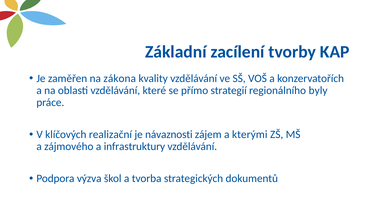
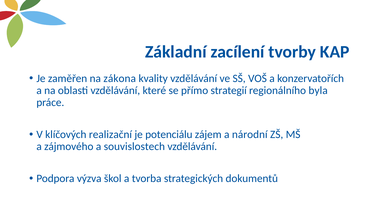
byly: byly -> byla (318, 91)
návaznosti: návaznosti -> potenciálu (169, 135)
kterými: kterými -> národní (250, 135)
infrastruktury: infrastruktury -> souvislostech (134, 147)
